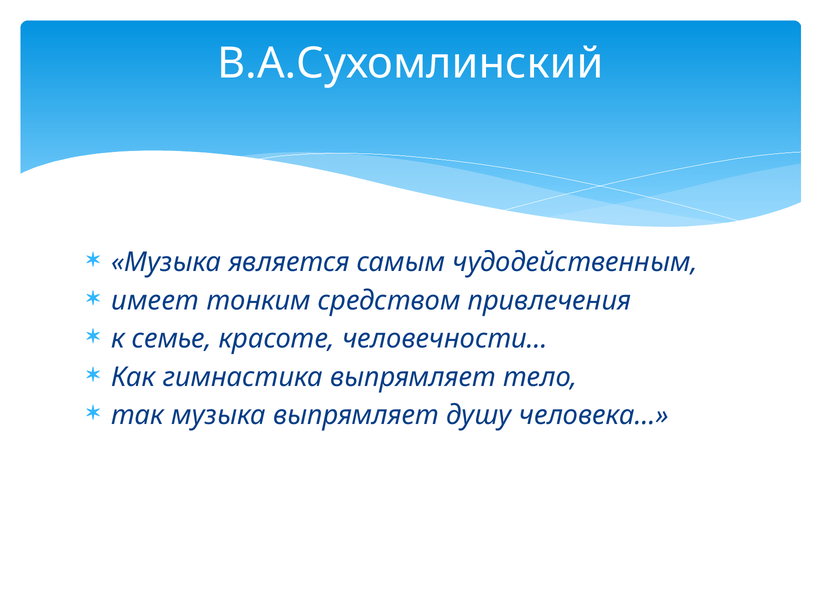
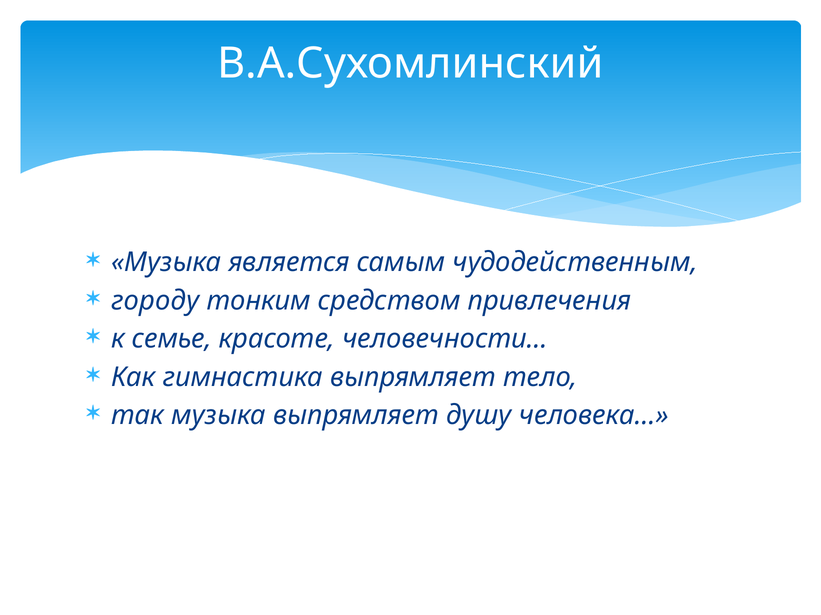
имеет: имеет -> городу (155, 301)
